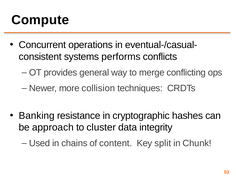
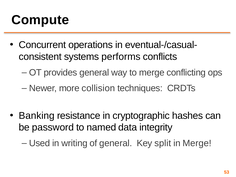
approach: approach -> password (53, 127)
cluster: cluster -> named (101, 127)
chains: chains -> writing (74, 143)
of content: content -> general (116, 143)
in Chunk: Chunk -> Merge (197, 143)
